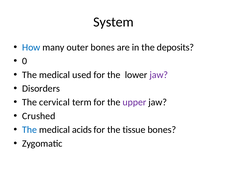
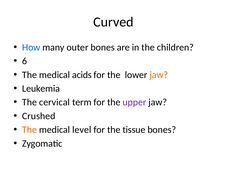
System: System -> Curved (113, 22)
deposits: deposits -> children (175, 47)
0: 0 -> 6 (25, 61)
used: used -> acids (82, 75)
jaw colour: purple -> orange (159, 75)
Disorders: Disorders -> Leukemia (41, 89)
The colour: blue -> orange (30, 130)
acids: acids -> level (82, 130)
